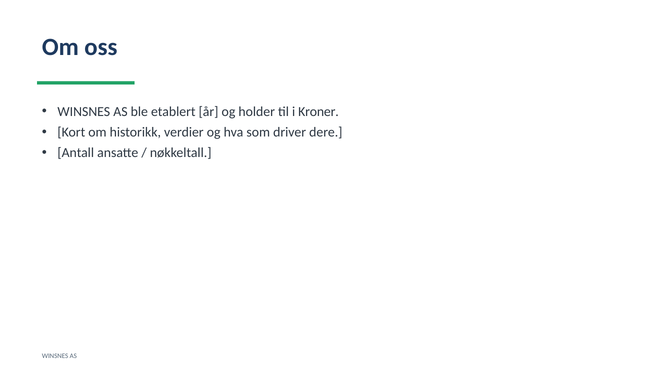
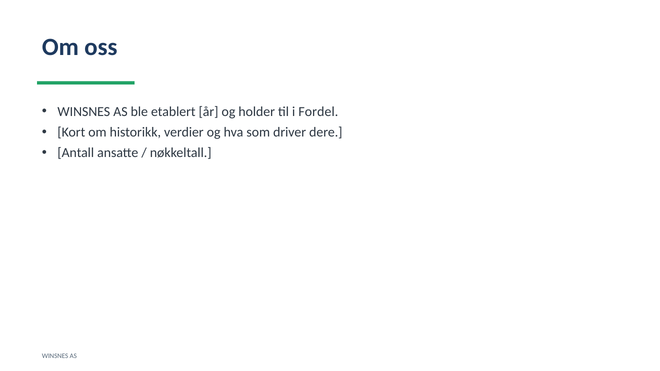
Kroner: Kroner -> Fordel (318, 112)
